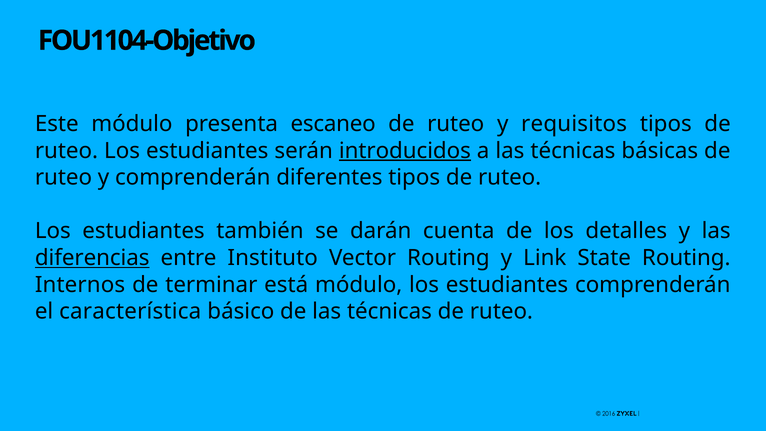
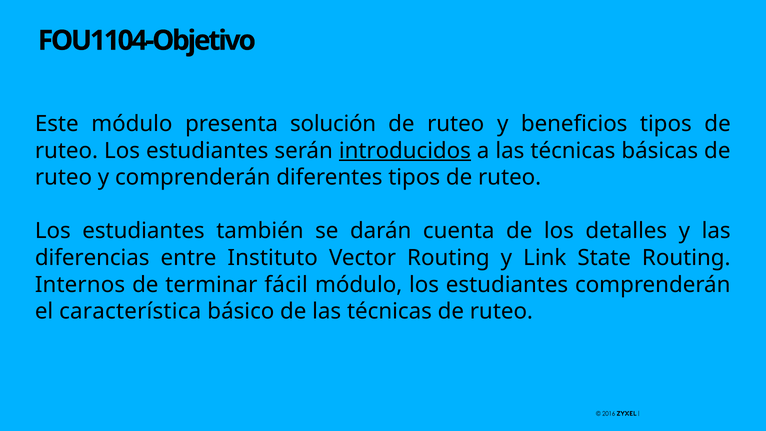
escaneo: escaneo -> solución (333, 124)
requisitos: requisitos -> beneficios (574, 124)
diferencias underline: present -> none (92, 258)
está: está -> fácil (286, 285)
